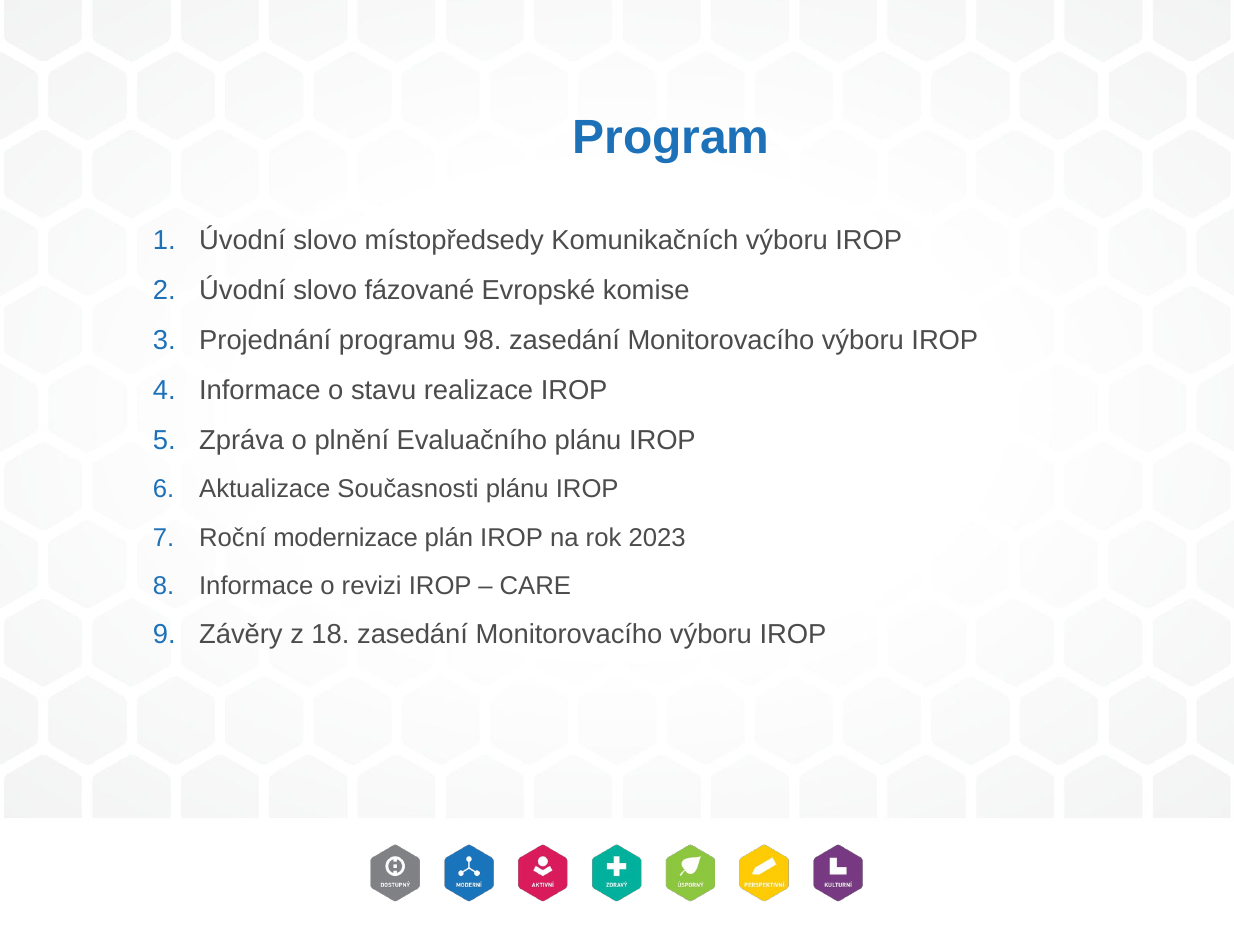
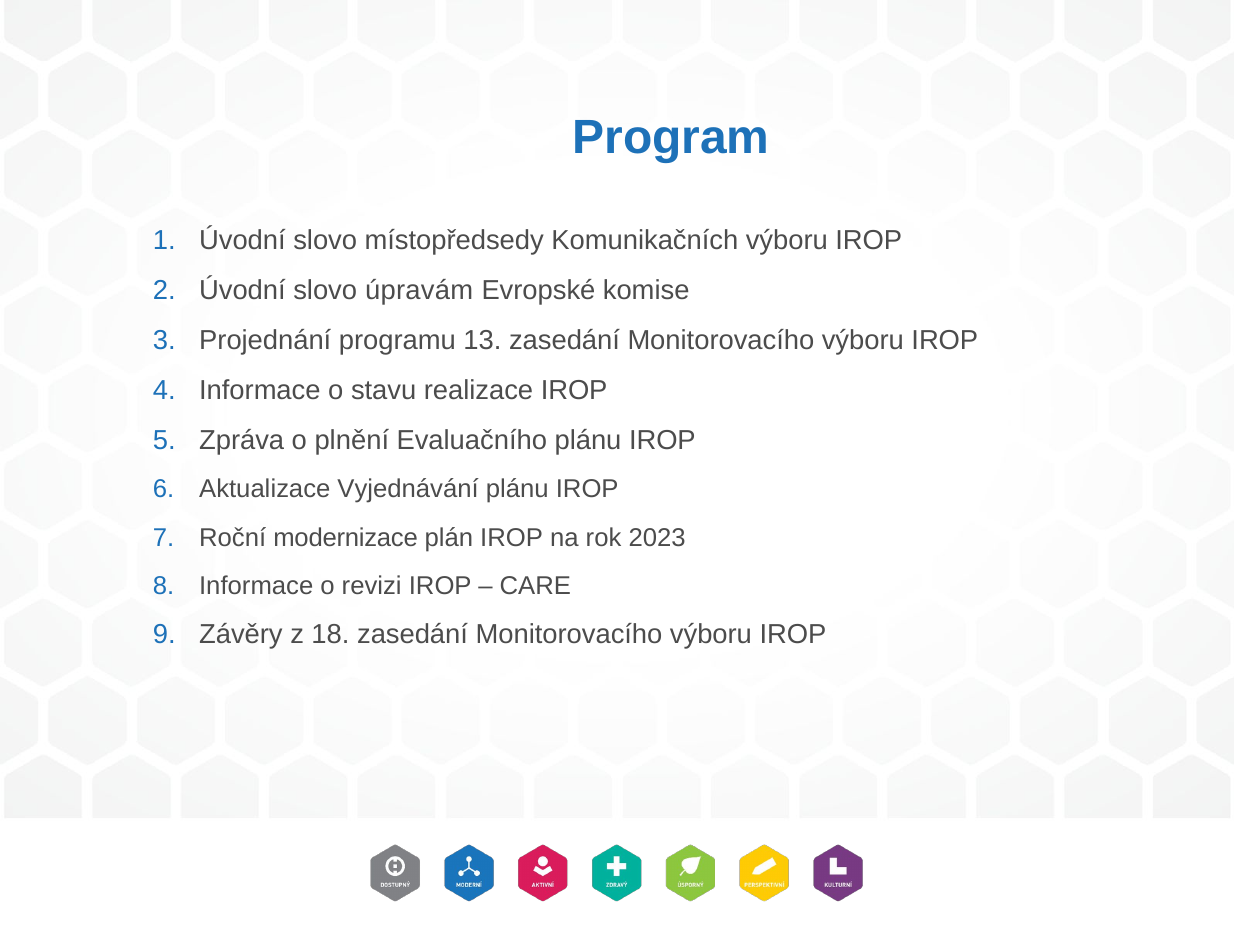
fázované: fázované -> úpravám (419, 290)
98: 98 -> 13 (483, 340)
Současnosti: Současnosti -> Vyjednávání (408, 489)
